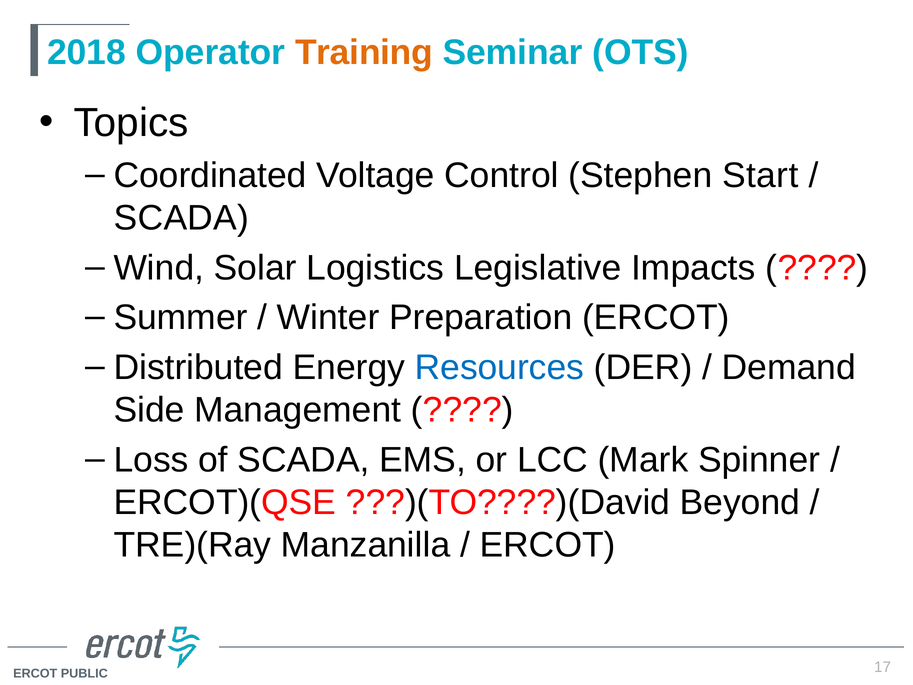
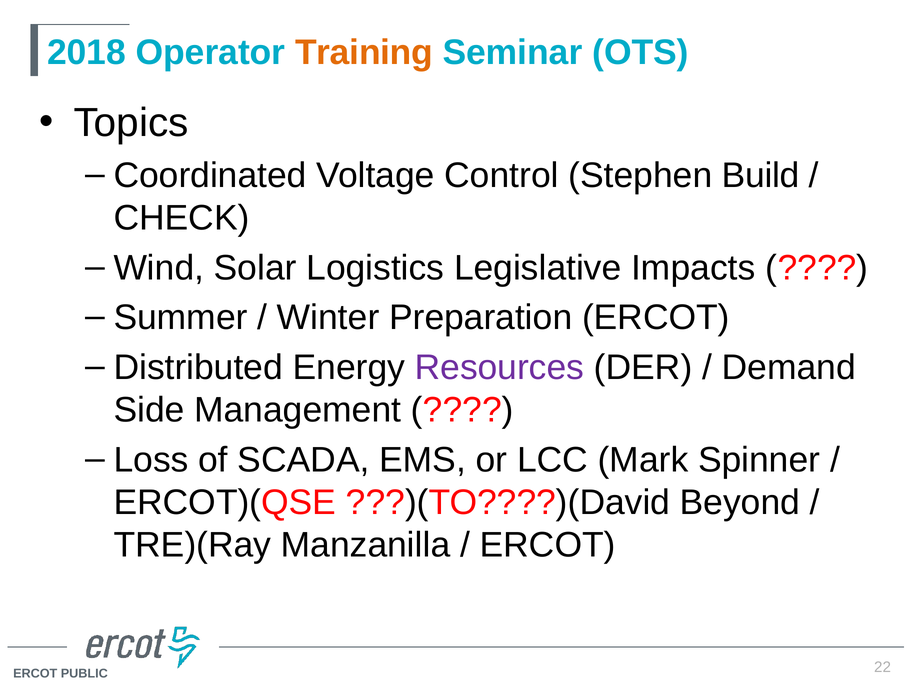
Start: Start -> Build (761, 175)
SCADA: SCADA -> CHECK (182, 218)
Resources colour: blue -> purple (499, 367)
17: 17 -> 22 (883, 667)
